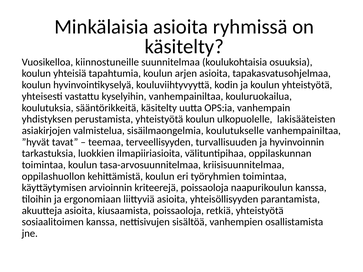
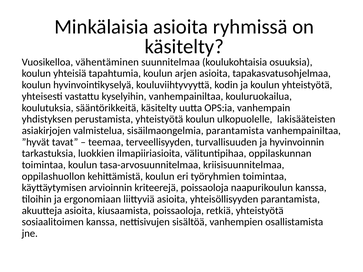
kiinnostuneille: kiinnostuneille -> vähentäminen (107, 62)
sisäilmaongelmia koulutukselle: koulutukselle -> parantamista (235, 131)
